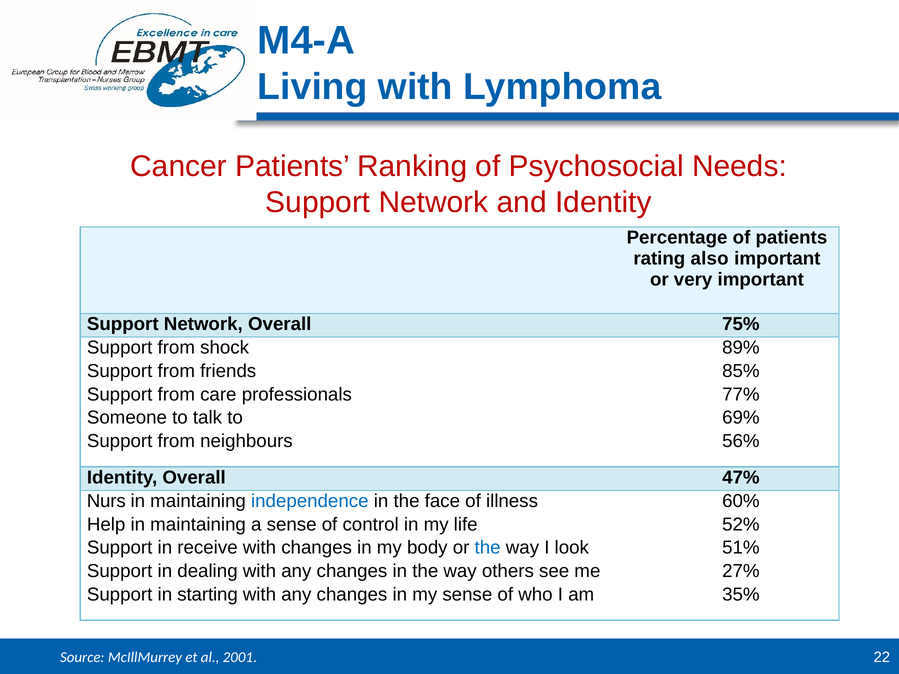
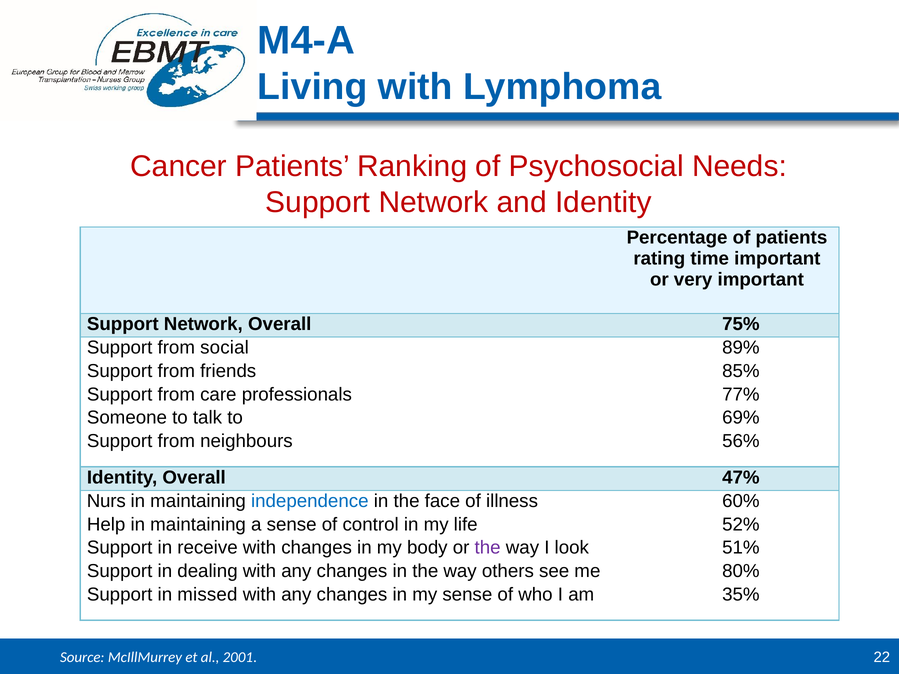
also: also -> time (710, 259)
shock: shock -> social (225, 348)
the colour: blue -> purple (488, 548)
27%: 27% -> 80% (741, 571)
starting: starting -> missed (207, 595)
